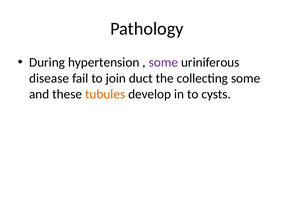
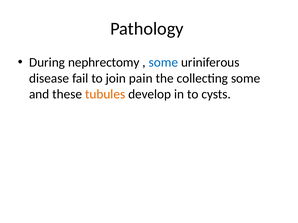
hypertension: hypertension -> nephrectomy (104, 63)
some colour: purple -> blue (163, 63)
duct: duct -> pain (141, 78)
